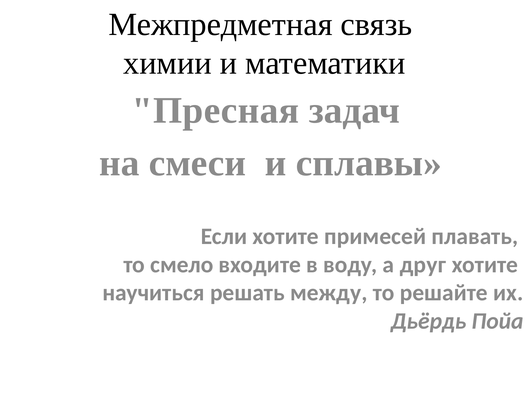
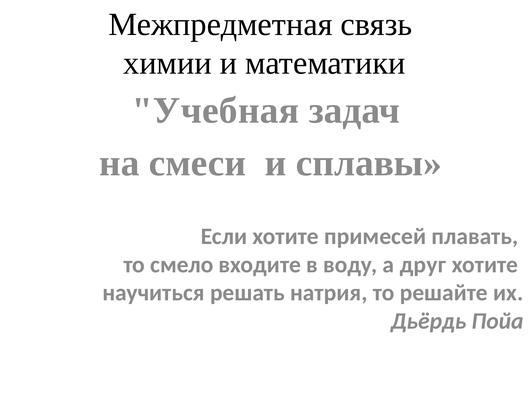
Пресная: Пресная -> Учебная (216, 110)
между: между -> натрия (329, 293)
